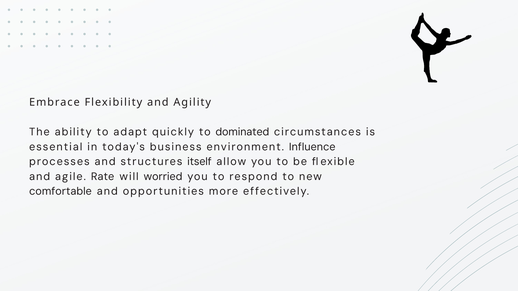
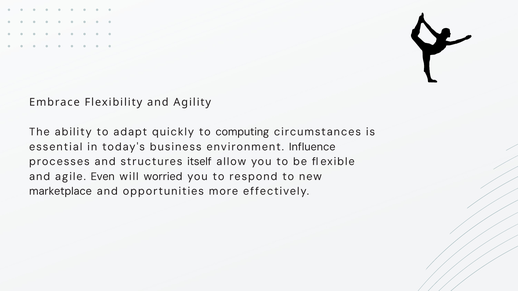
dominated: dominated -> computing (242, 132)
Rate: Rate -> Even (103, 177)
comfortable: comfortable -> marketplace (60, 192)
